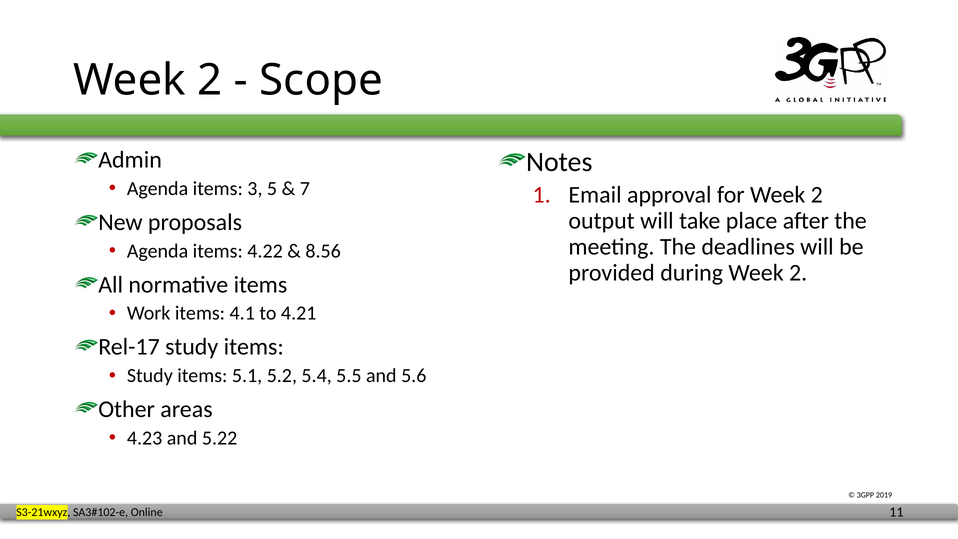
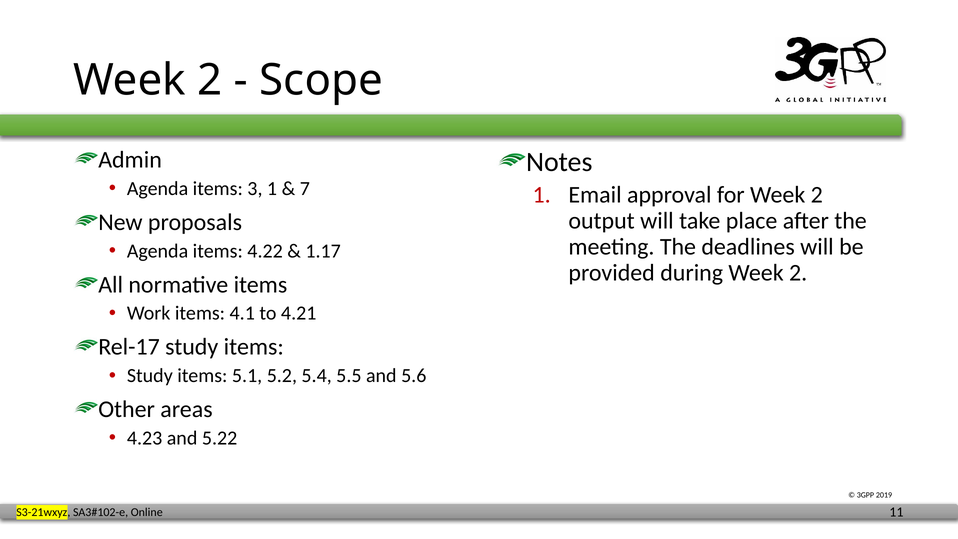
3 5: 5 -> 1 (272, 189)
8.56: 8.56 -> 1.17 (323, 251)
